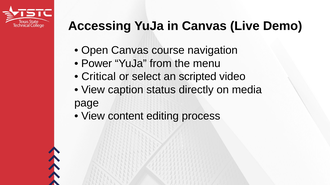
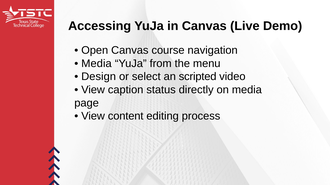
Power: Power -> Media (96, 64)
Critical: Critical -> Design (99, 77)
